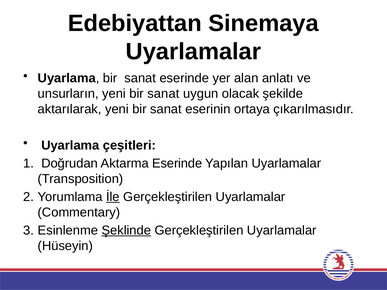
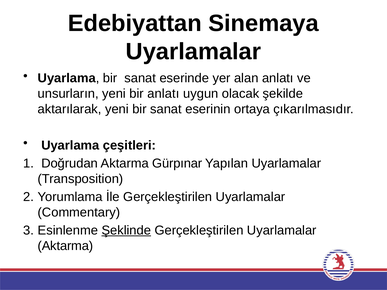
unsurların yeni bir sanat: sanat -> anlatı (163, 94)
Aktarma Eserinde: Eserinde -> Gürpınar (177, 163)
İle underline: present -> none (113, 197)
Hüseyin: Hüseyin -> Aktarma (65, 246)
